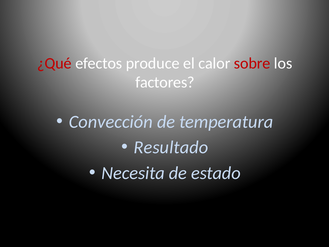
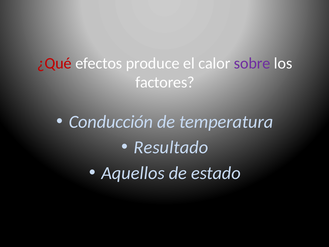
sobre colour: red -> purple (252, 63)
Convección: Convección -> Conducción (111, 122)
Necesita: Necesita -> Aquellos (133, 173)
